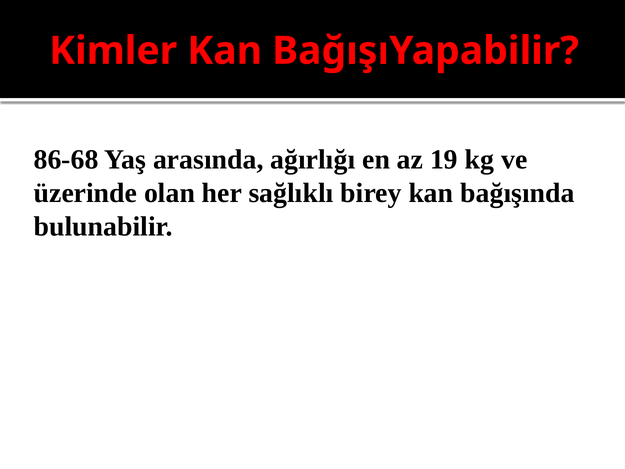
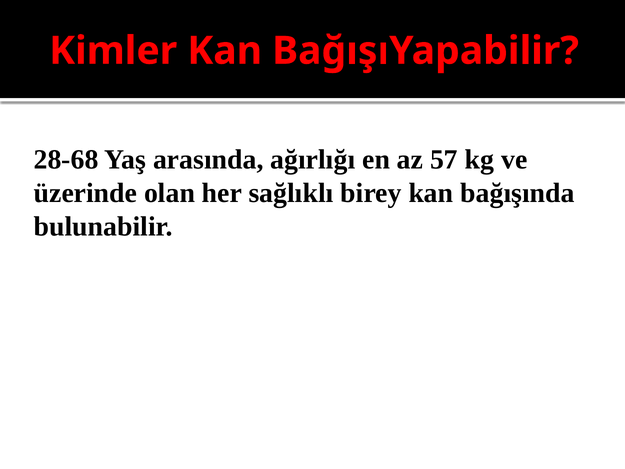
86-68: 86-68 -> 28-68 (66, 160)
19: 19 -> 57 (444, 160)
